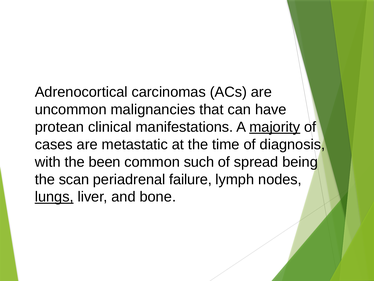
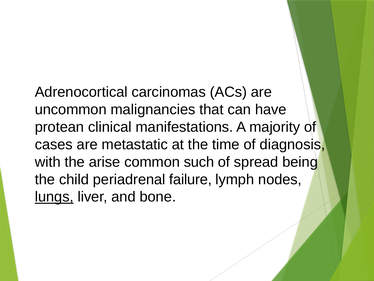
majority underline: present -> none (275, 127)
been: been -> arise (105, 162)
scan: scan -> child (74, 179)
